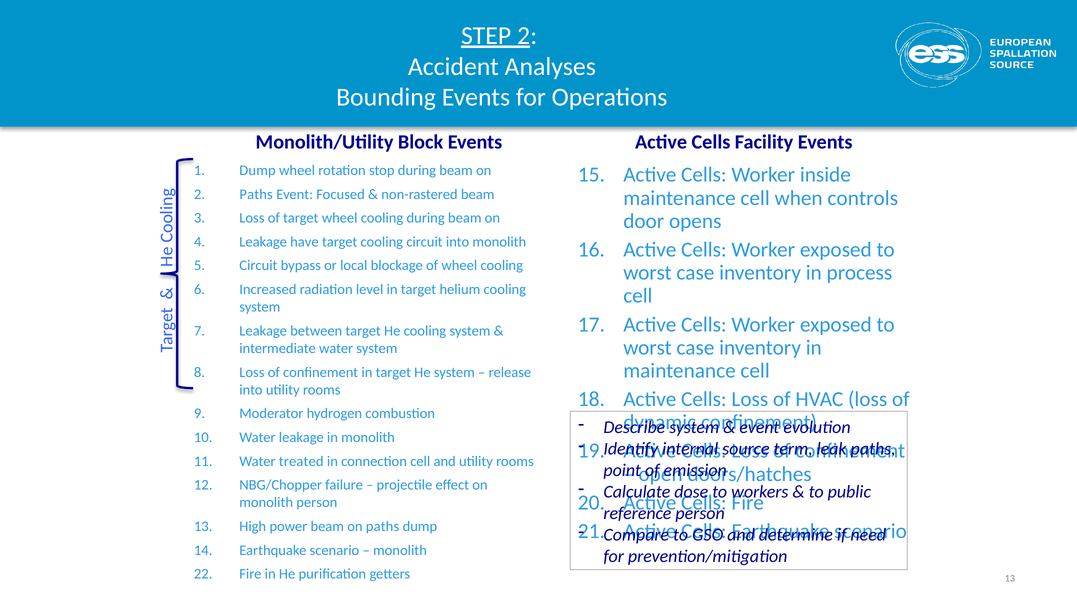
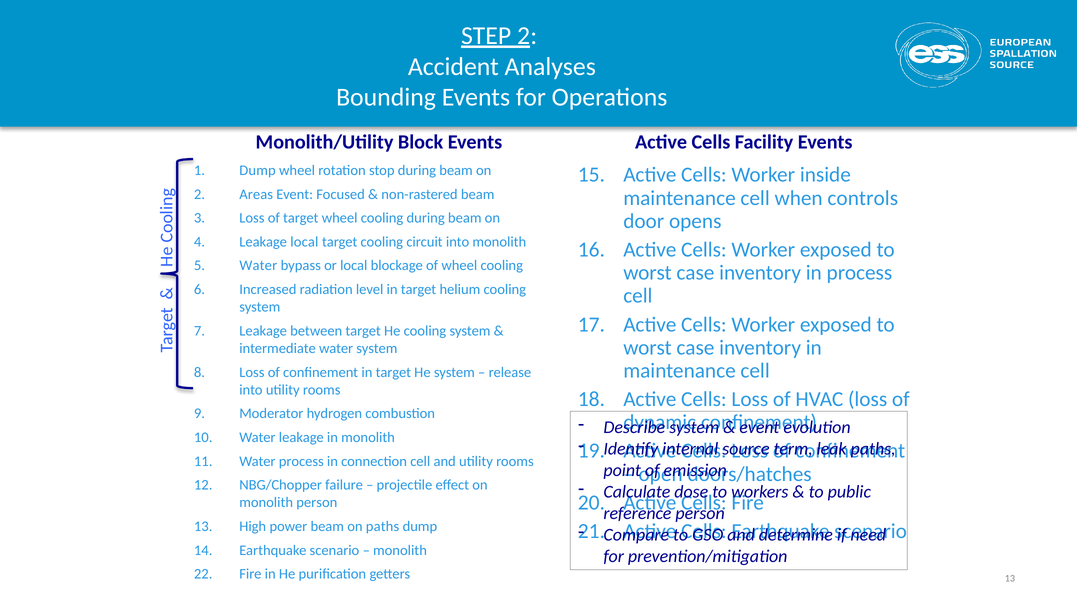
Paths: Paths -> Areas (256, 194)
Leakage have: have -> local (304, 242)
Circuit: Circuit -> Water (258, 266)
Water treated: treated -> process (301, 461)
